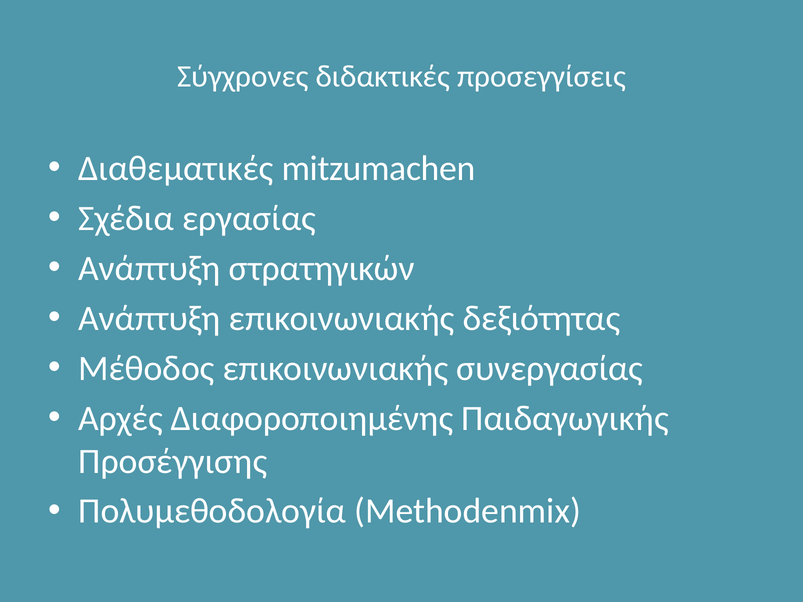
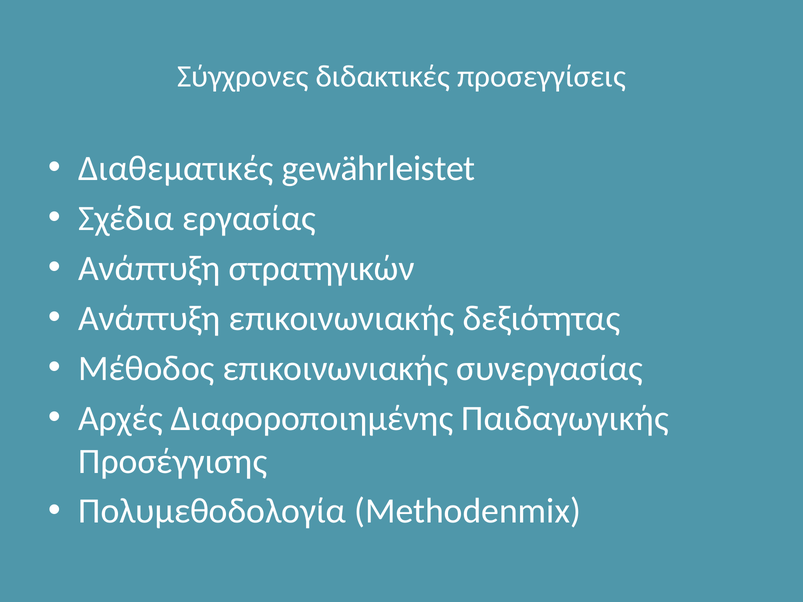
mitzumachen: mitzumachen -> gewährleistet (379, 168)
